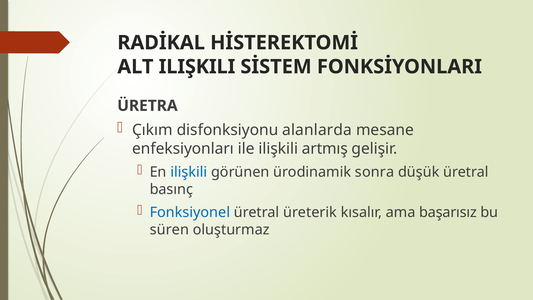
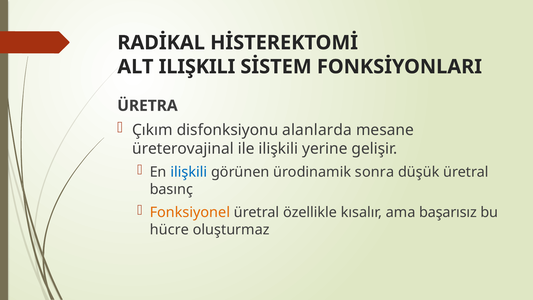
enfeksiyonları: enfeksiyonları -> üreterovajinal (183, 148)
artmış: artmış -> yerine (325, 148)
Fonksiyonel colour: blue -> orange (190, 212)
üreterik: üreterik -> özellikle (310, 212)
süren: süren -> hücre (169, 230)
